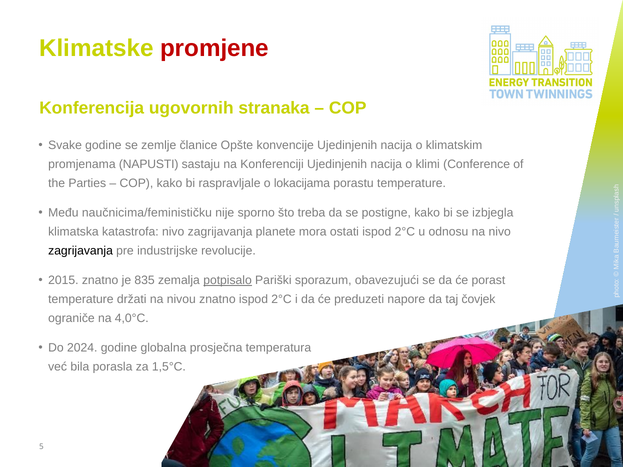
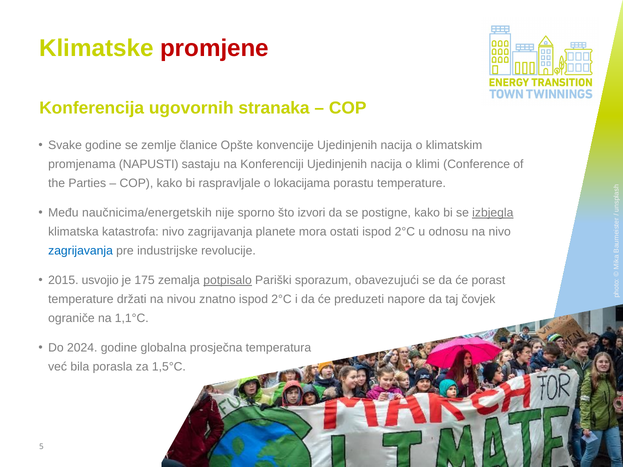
naučnicima/feminističku: naučnicima/feminističku -> naučnicima/energetskih (147, 213)
treba: treba -> izvori (312, 213)
izbjegla underline: none -> present (493, 213)
zagrijavanja colour: black -> blue (81, 251)
2015 znatno: znatno -> usvojio (100, 280)
835: 835 -> 175 (145, 280)
4,0°C: 4,0°C -> 1,1°C (132, 318)
